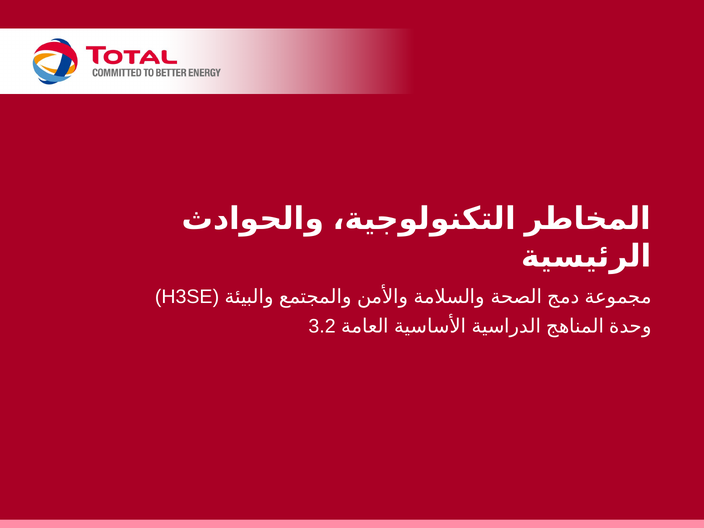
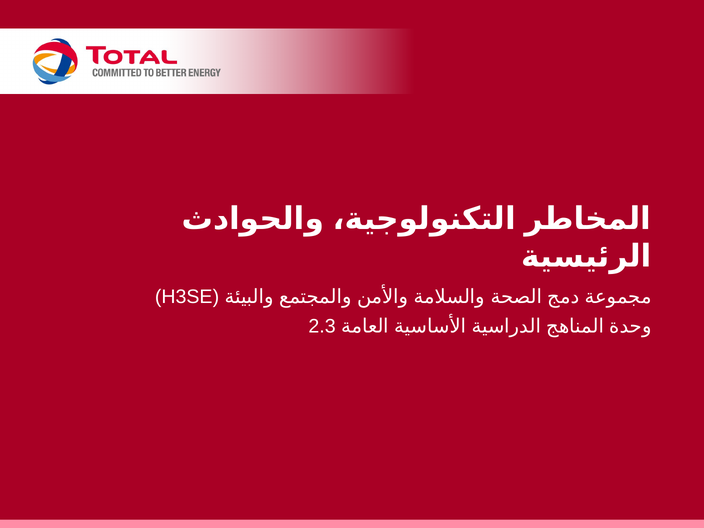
3.2: 3.2 -> 2.3 (322, 326)
